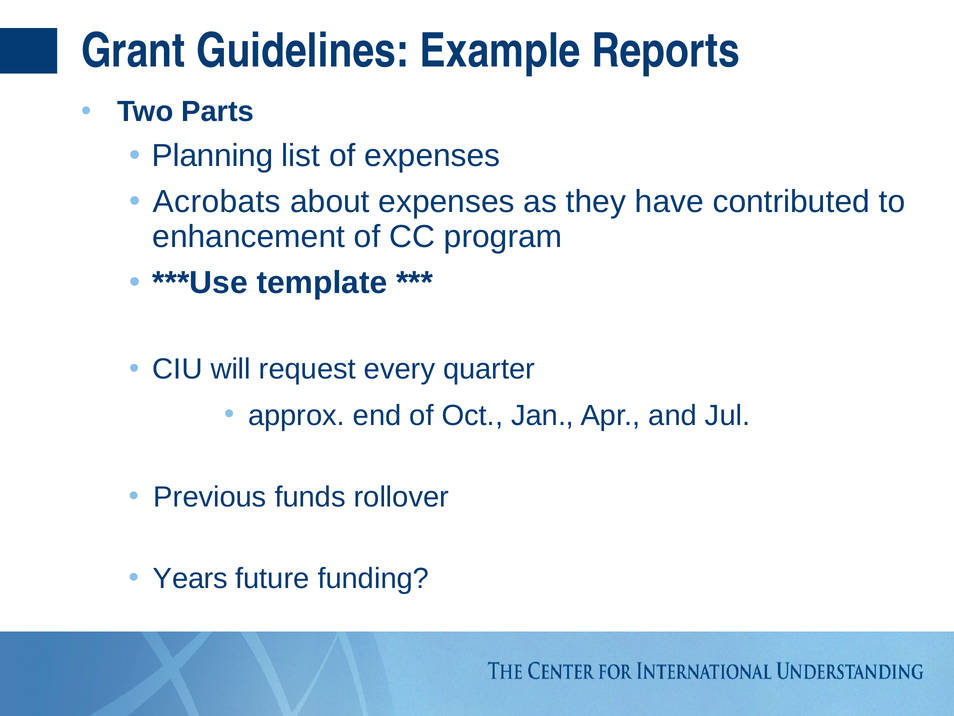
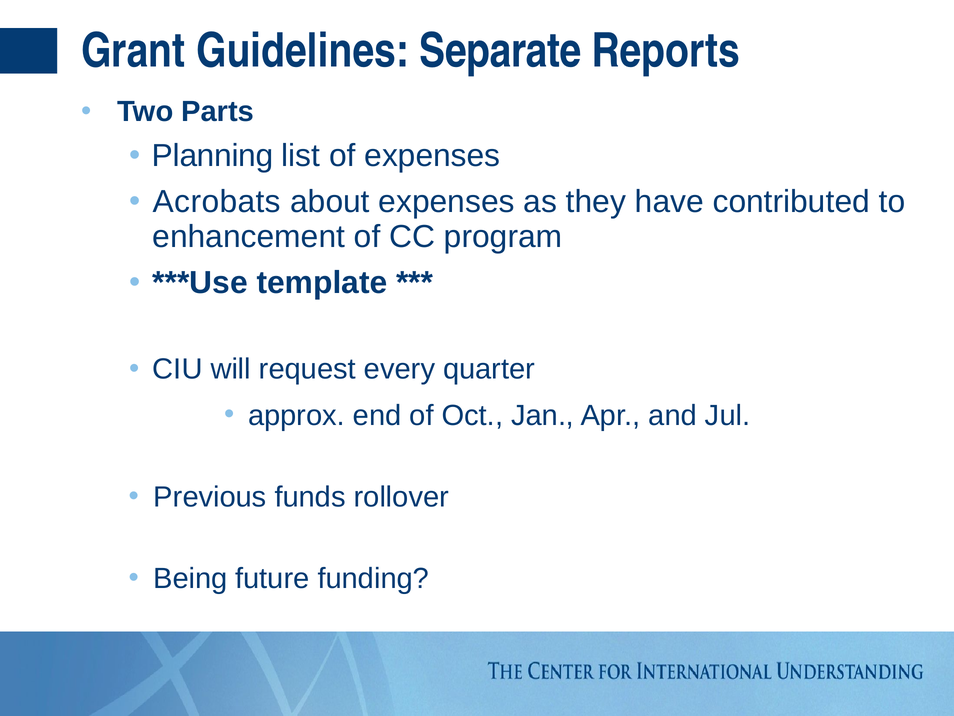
Example: Example -> Separate (500, 51)
Years: Years -> Being (190, 578)
